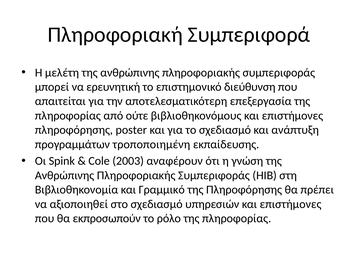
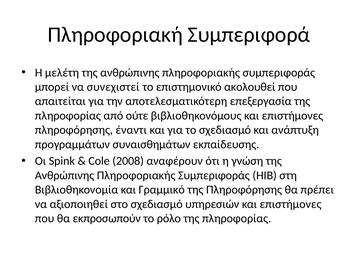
ερευνητική: ερευνητική -> συνεχιστεί (113, 87)
διεύθυνση: διεύθυνση -> ακολουθεί (250, 87)
poster: poster -> έναντι (131, 130)
τροποποιημένη: τροποποιημένη -> συναισθημάτων (151, 144)
2003: 2003 -> 2008 (128, 161)
